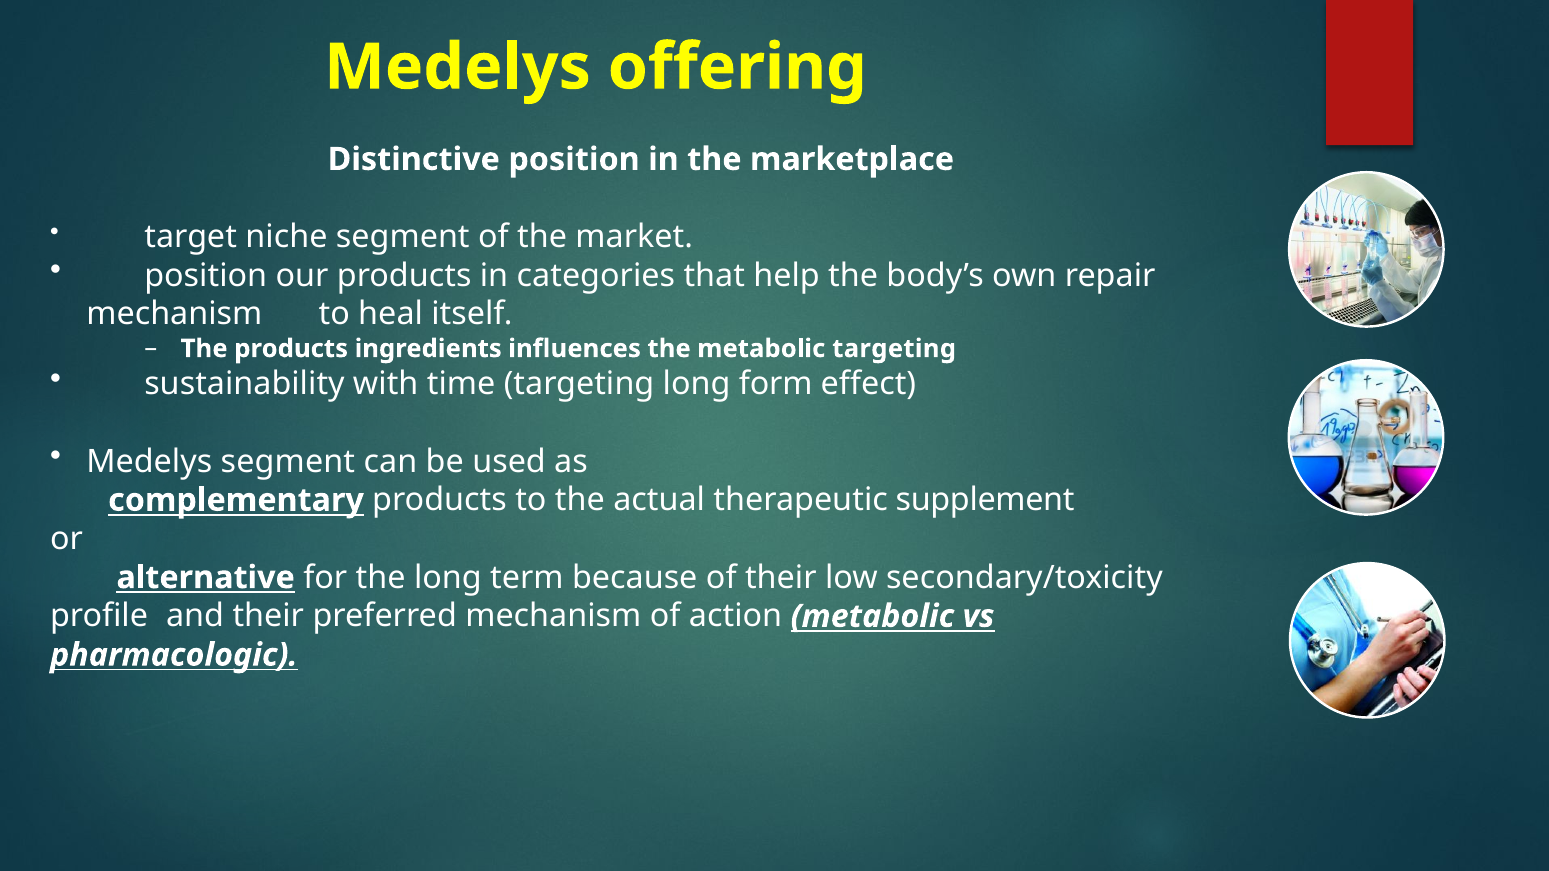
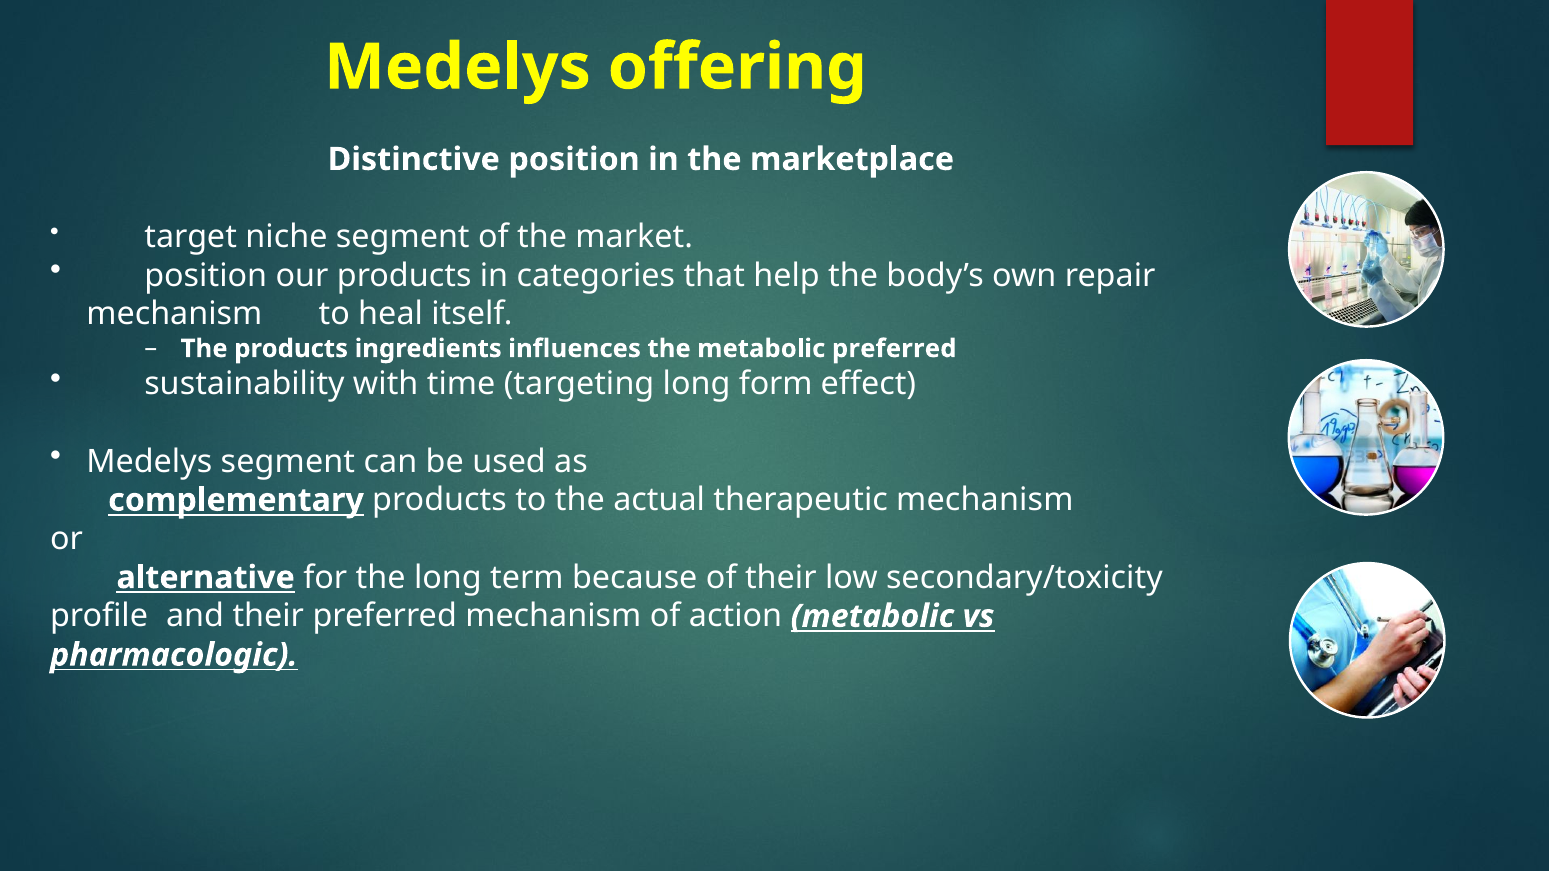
metabolic targeting: targeting -> preferred (894, 349)
therapeutic supplement: supplement -> mechanism (985, 500)
